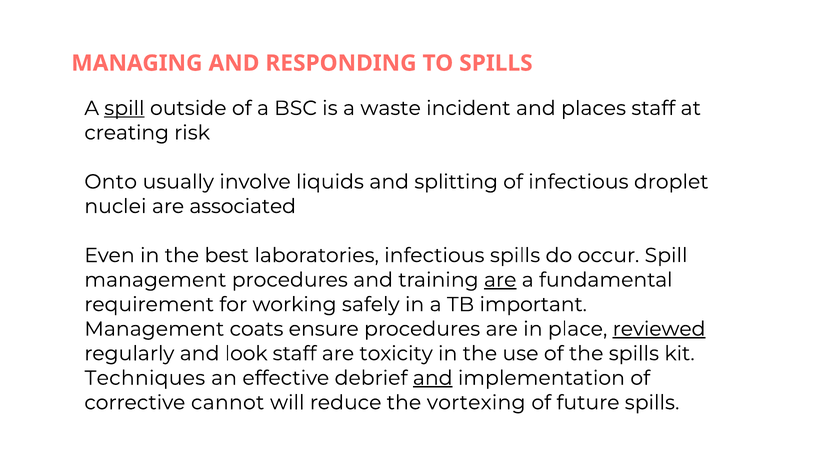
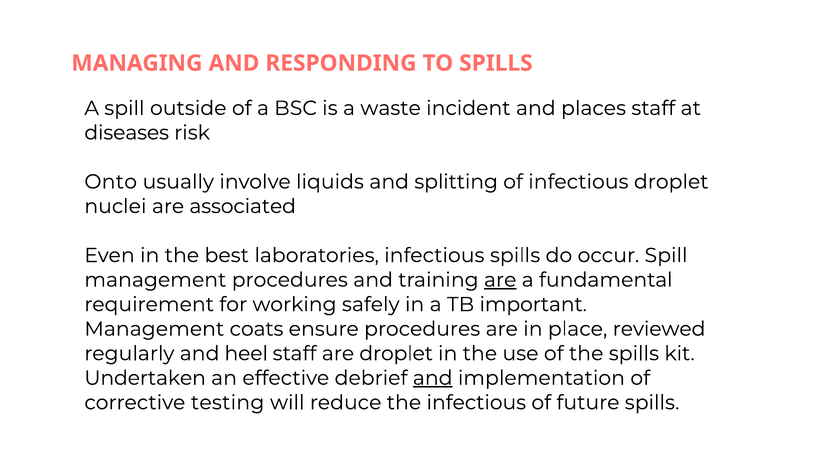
spill underline: present -> none (124, 108)
creating: creating -> diseases (127, 133)
reviewed underline: present -> none (659, 329)
look: look -> heel (246, 354)
are toxicity: toxicity -> droplet (396, 354)
Techniques: Techniques -> Undertaken (145, 378)
cannot: cannot -> testing (228, 403)
the vortexing: vortexing -> infectious (476, 403)
